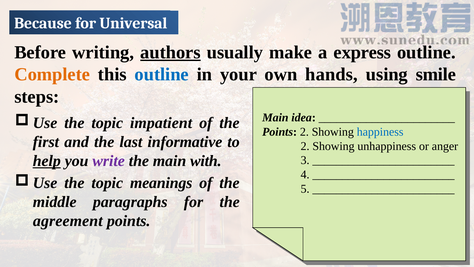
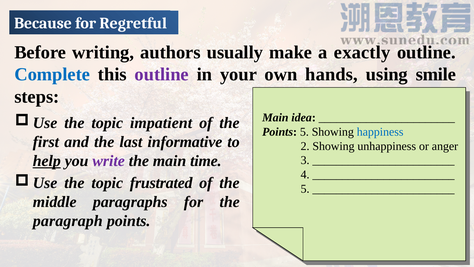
Universal: Universal -> Regretful (133, 23)
authors underline: present -> none (170, 52)
express: express -> exactly (362, 52)
Complete colour: orange -> blue (52, 74)
outline colour: blue -> purple (162, 74)
Points 2: 2 -> 5 (304, 132)
with: with -> time (206, 161)
meanings: meanings -> frustrated (161, 183)
agreement: agreement -> paragraph (68, 221)
